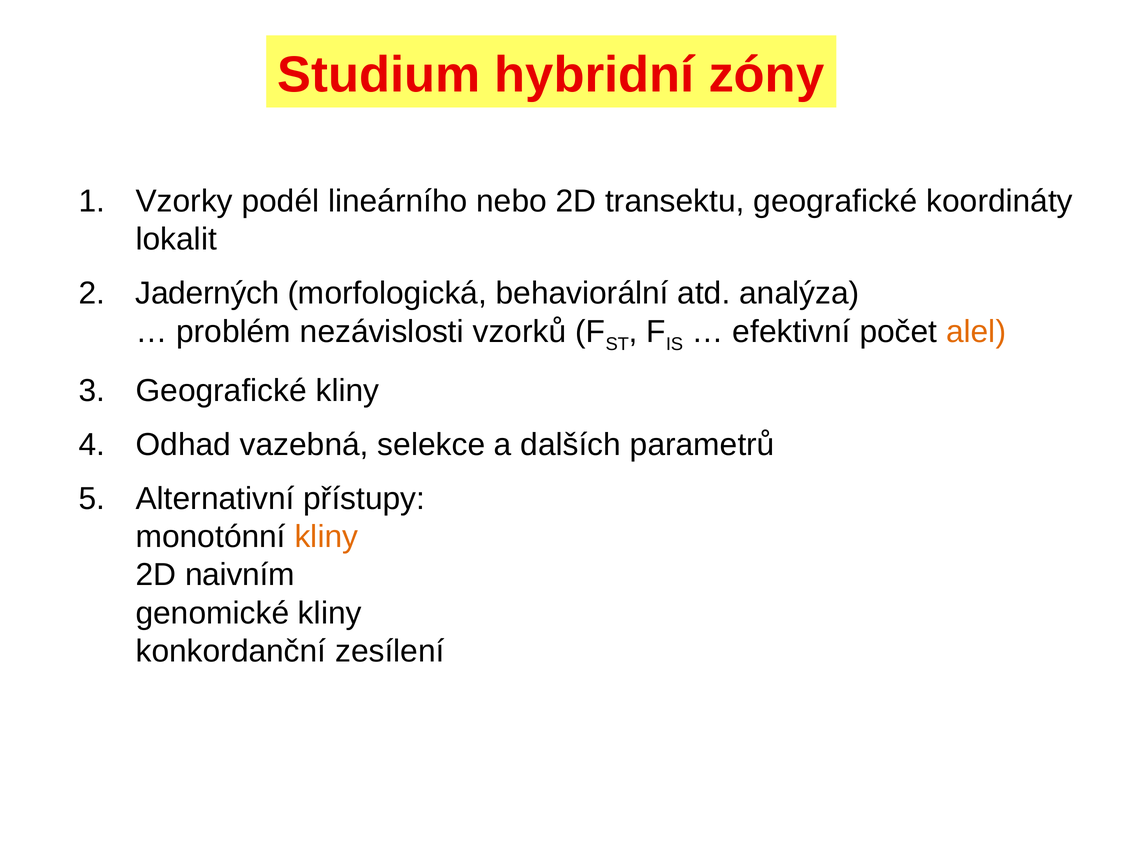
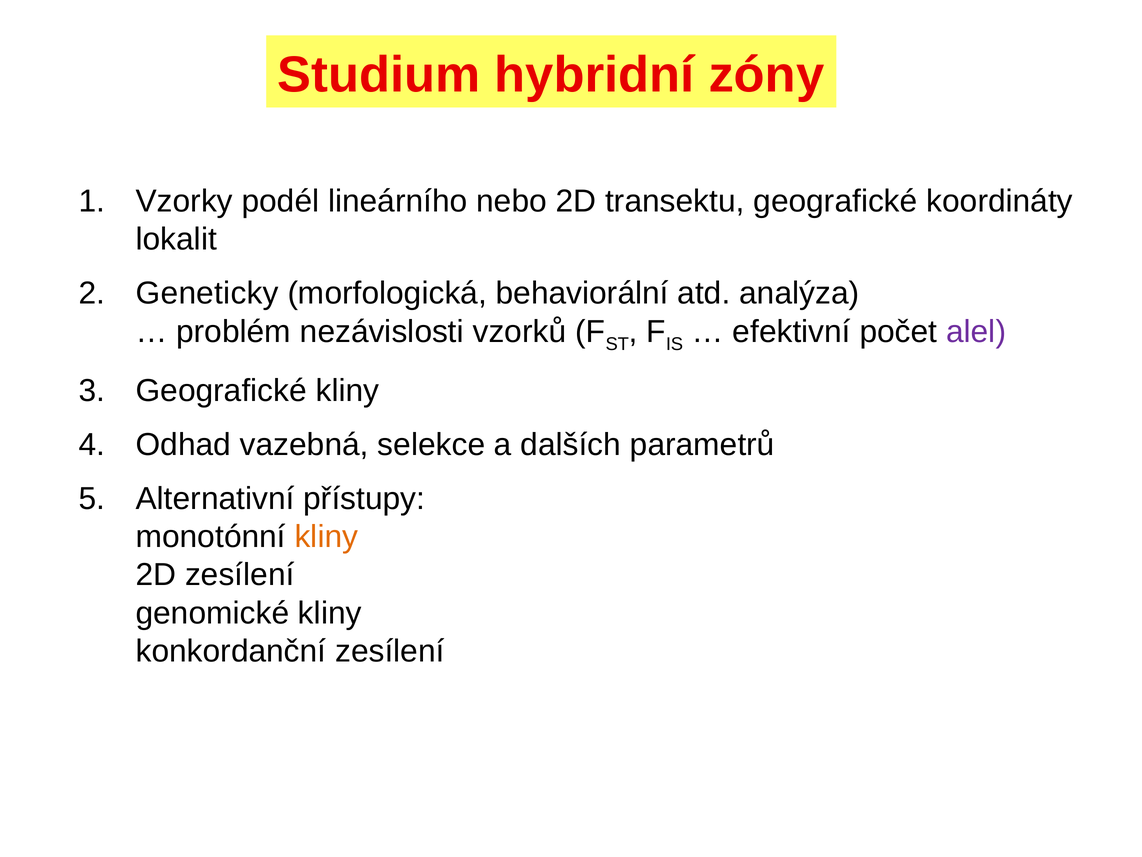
Jaderných: Jaderných -> Geneticky (207, 293)
alel colour: orange -> purple (976, 331)
2D naivním: naivním -> zesílení (240, 575)
